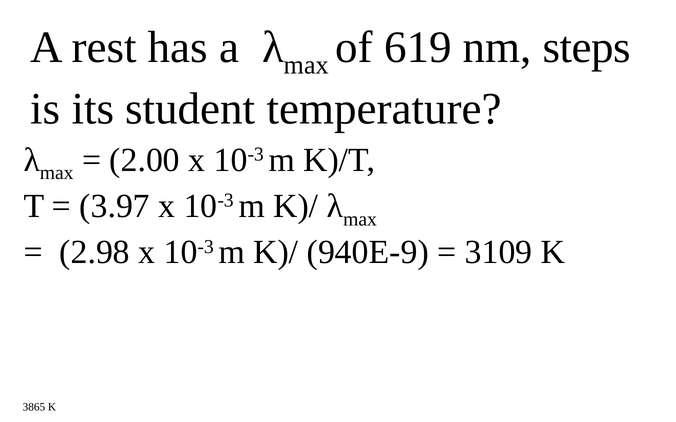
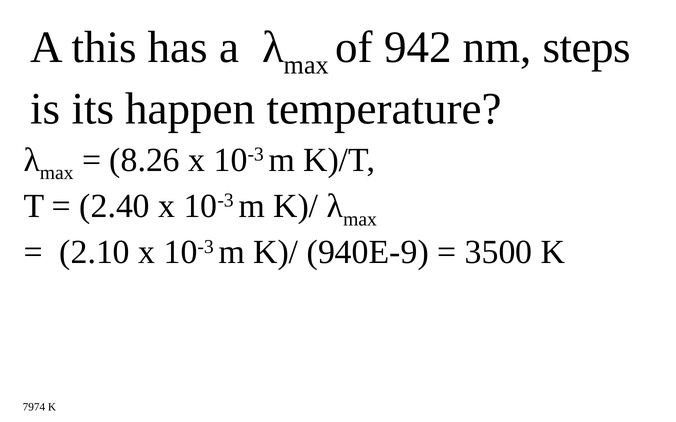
rest: rest -> this (104, 48)
619: 619 -> 942 (418, 48)
student: student -> happen (190, 109)
2.00: 2.00 -> 8.26 (145, 160)
3.97: 3.97 -> 2.40 (115, 206)
2.98: 2.98 -> 2.10 (95, 252)
3109: 3109 -> 3500 (499, 252)
3865: 3865 -> 7974 (34, 407)
